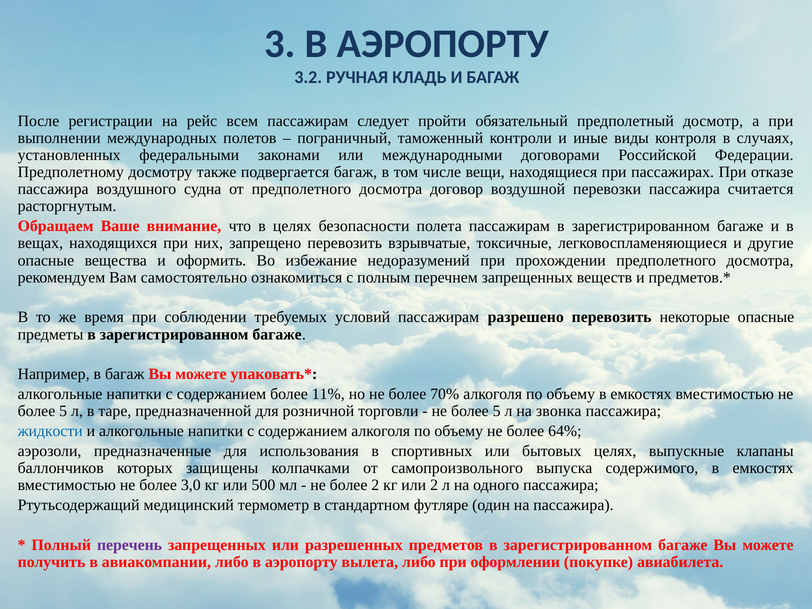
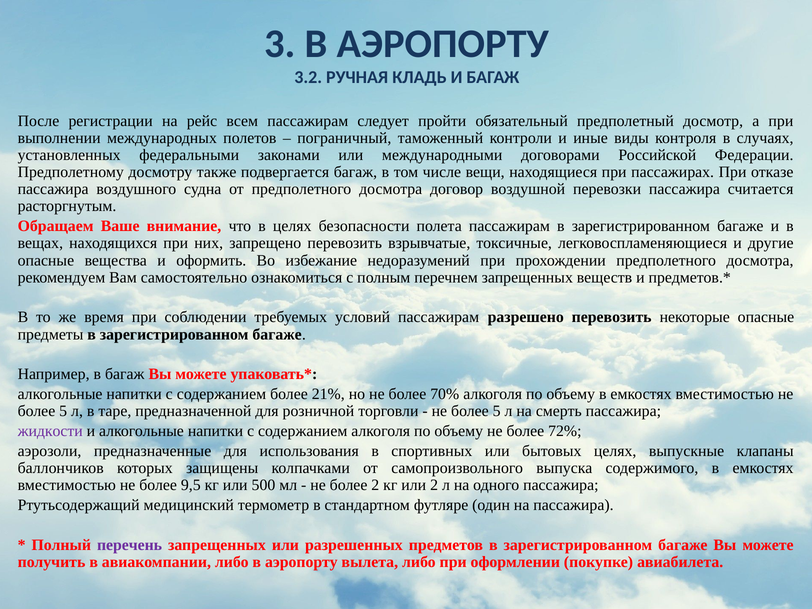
11%: 11% -> 21% (328, 394)
звонка: звонка -> смерть (559, 411)
жидкости colour: blue -> purple (50, 431)
64%: 64% -> 72% (565, 431)
3,0: 3,0 -> 9,5 (191, 485)
